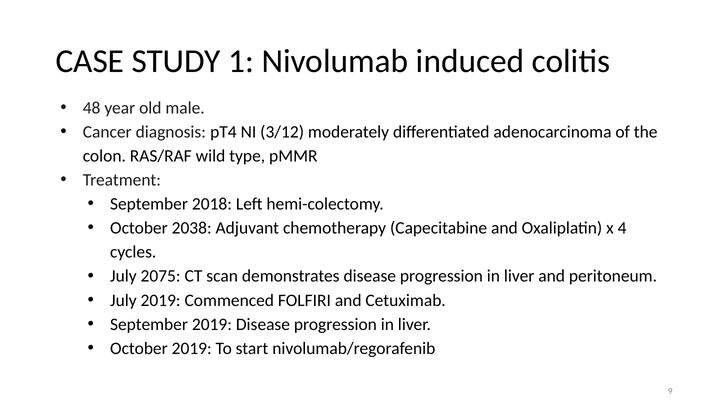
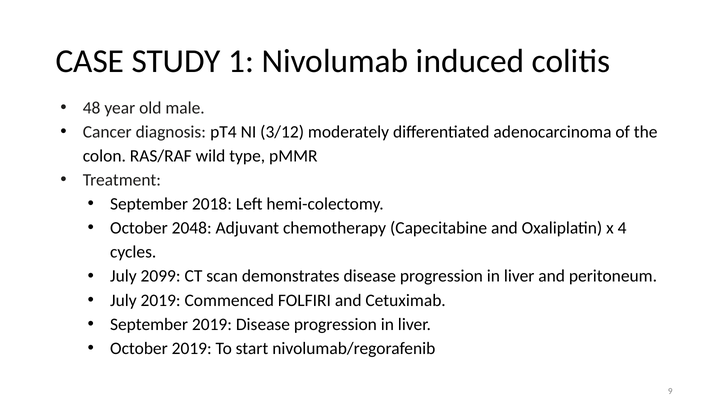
2038: 2038 -> 2048 (192, 228)
2075: 2075 -> 2099 (161, 276)
